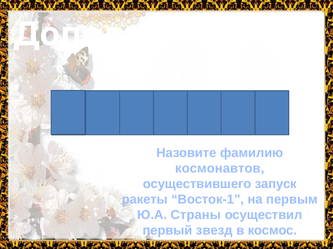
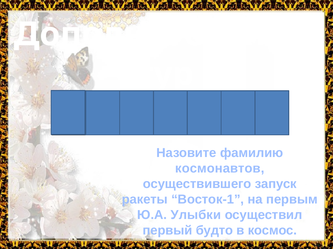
Страны: Страны -> Улыбки (196, 216)
звезд: звезд -> будто (214, 231)
